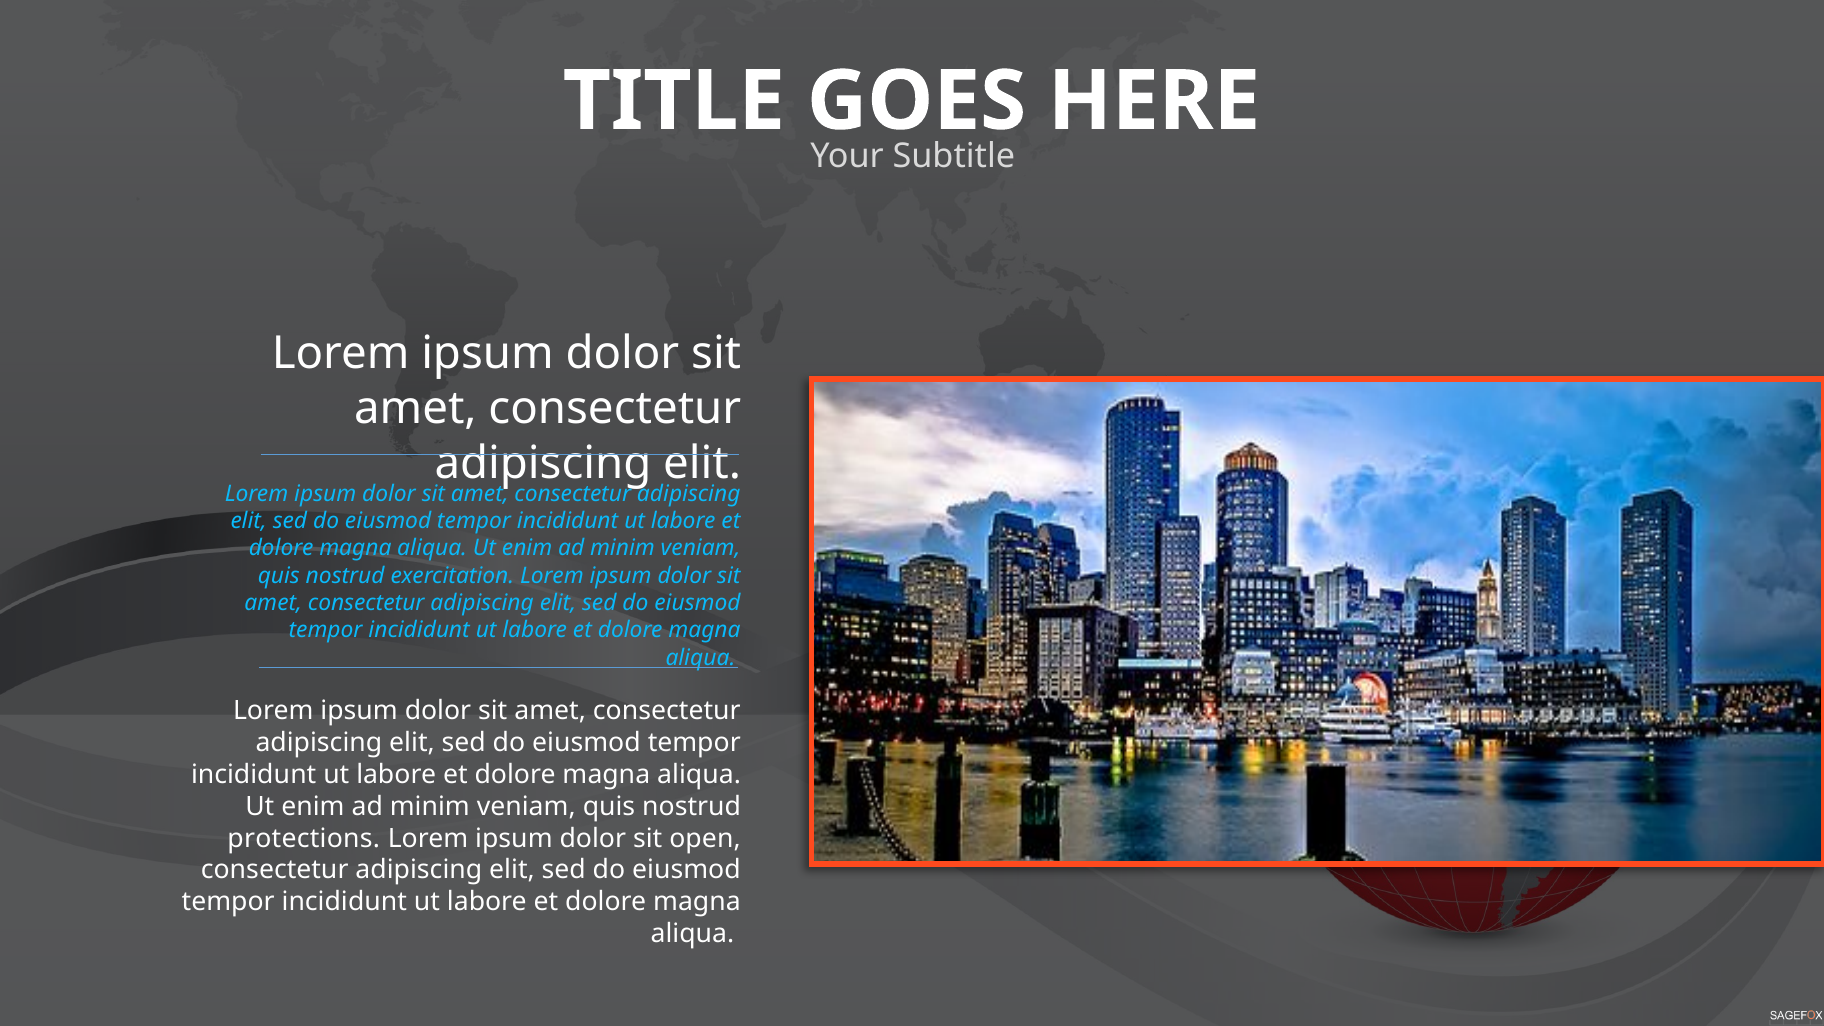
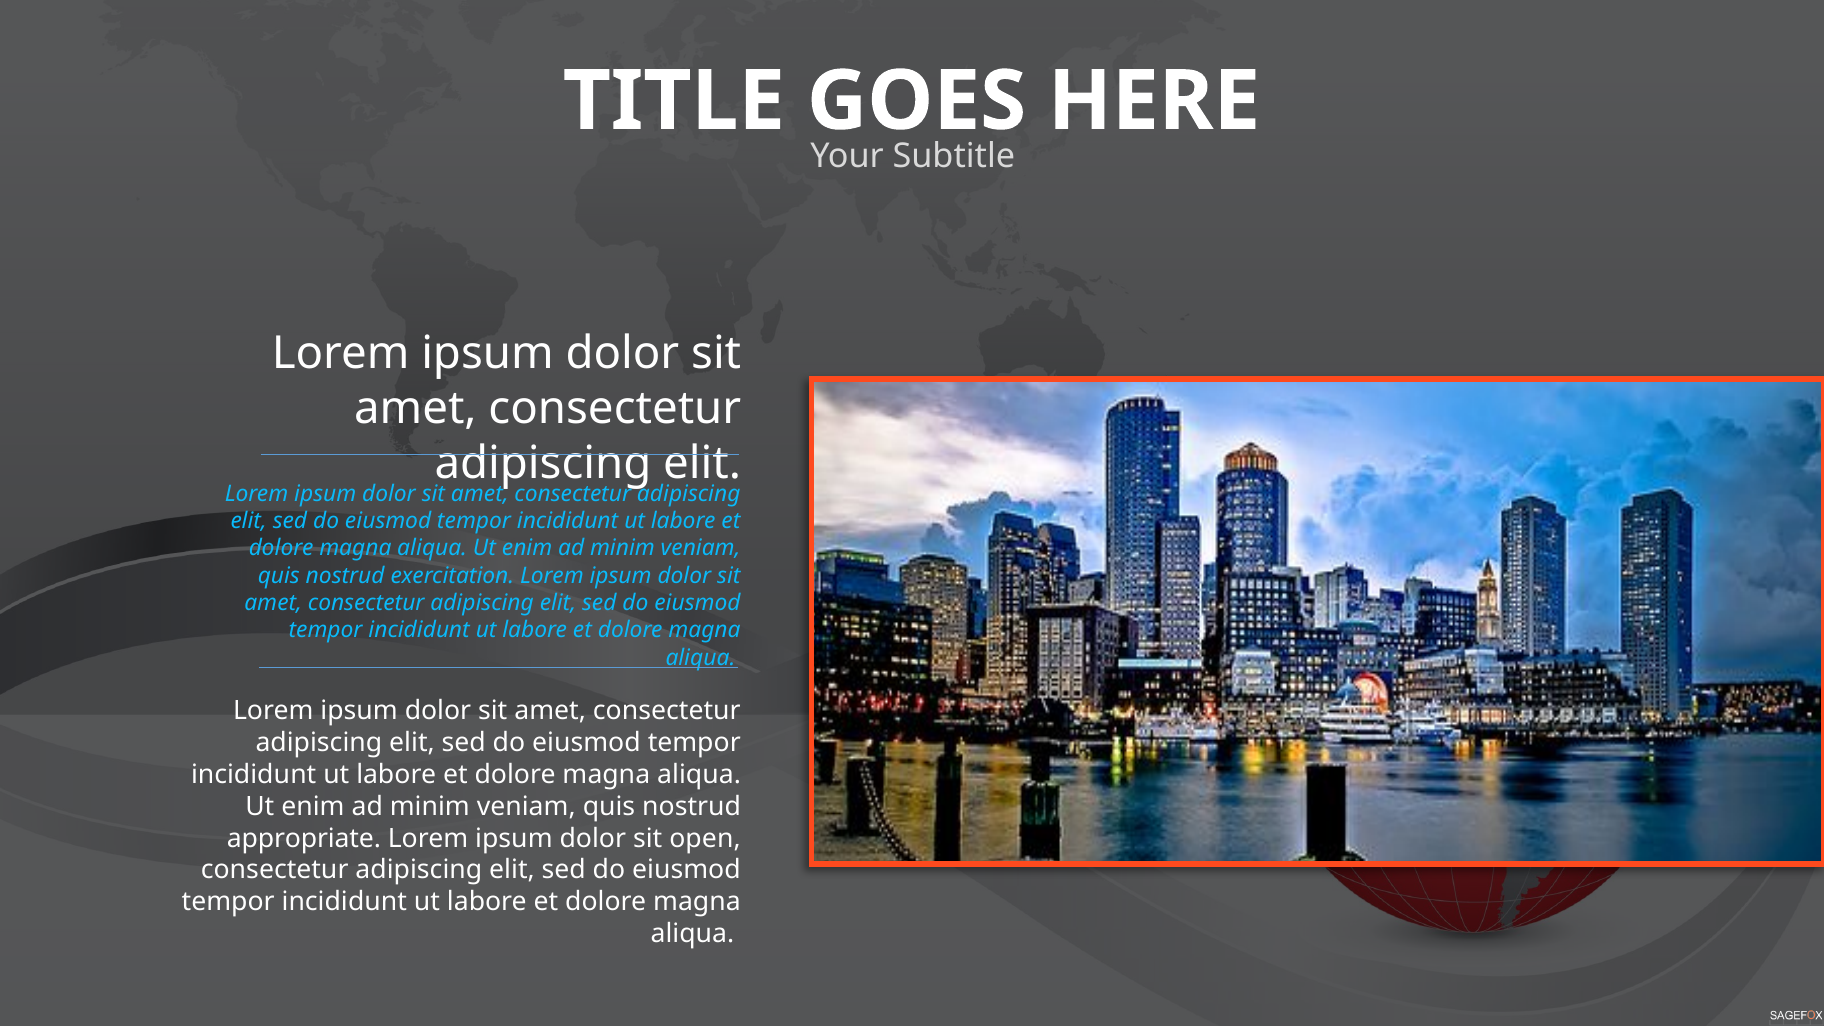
protections: protections -> appropriate (304, 838)
